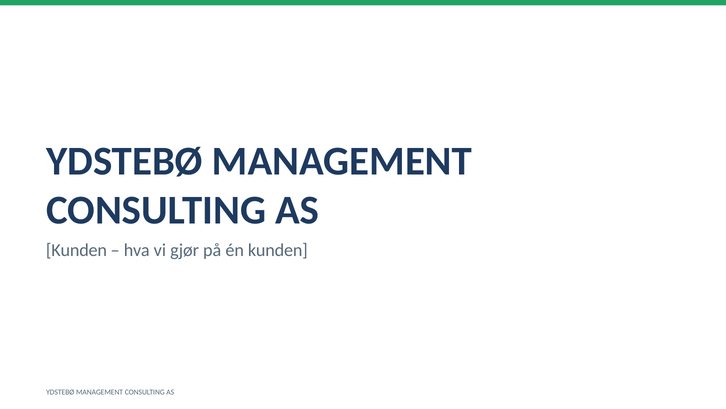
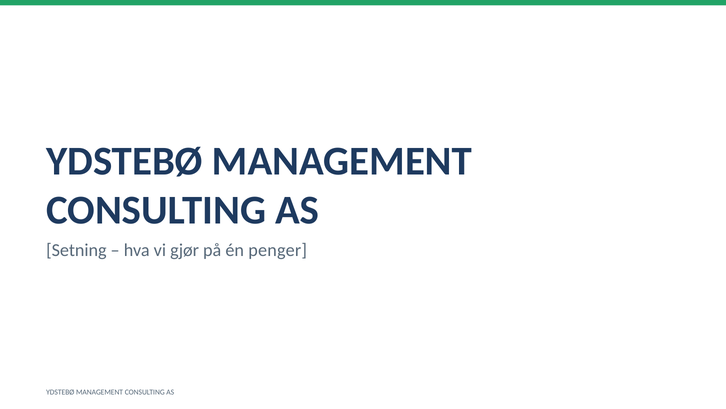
Kunden: Kunden -> Setning (76, 250)
én kunden: kunden -> penger (278, 250)
